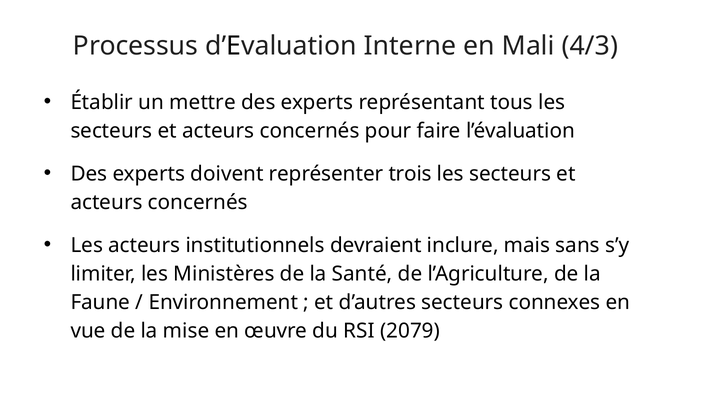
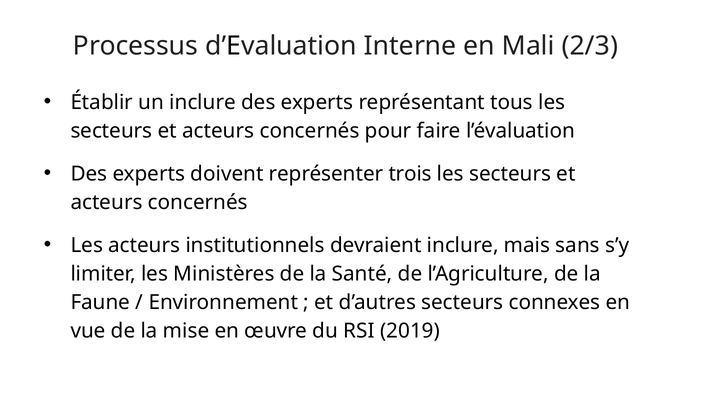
4/3: 4/3 -> 2/3 (590, 46)
un mettre: mettre -> inclure (203, 102)
2079: 2079 -> 2019 (410, 331)
